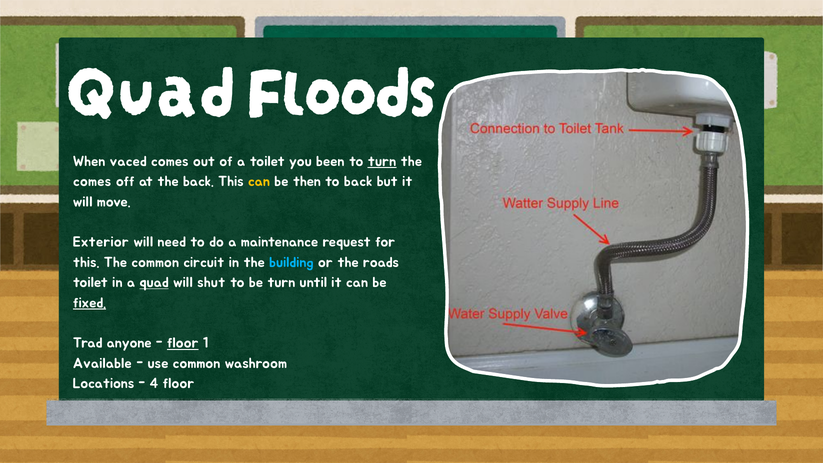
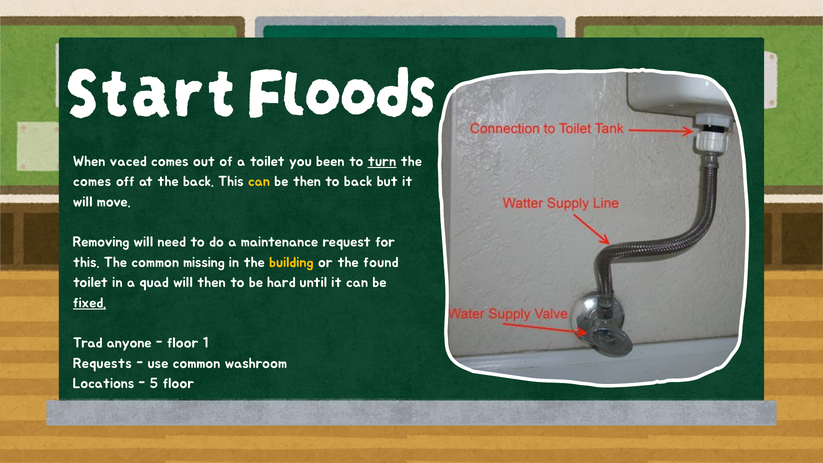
Quad: Quad -> Start (151, 91)
Exterior: Exterior -> Removing (101, 242)
circuit: circuit -> missing (204, 262)
building colour: light blue -> yellow (291, 262)
roads: roads -> found (381, 262)
quad underline: present -> none (154, 283)
will shut: shut -> then (211, 283)
be turn: turn -> hard (281, 283)
floor underline: present -> none (183, 343)
Available: Available -> Requests (102, 363)
4: 4 -> 5 (154, 383)
